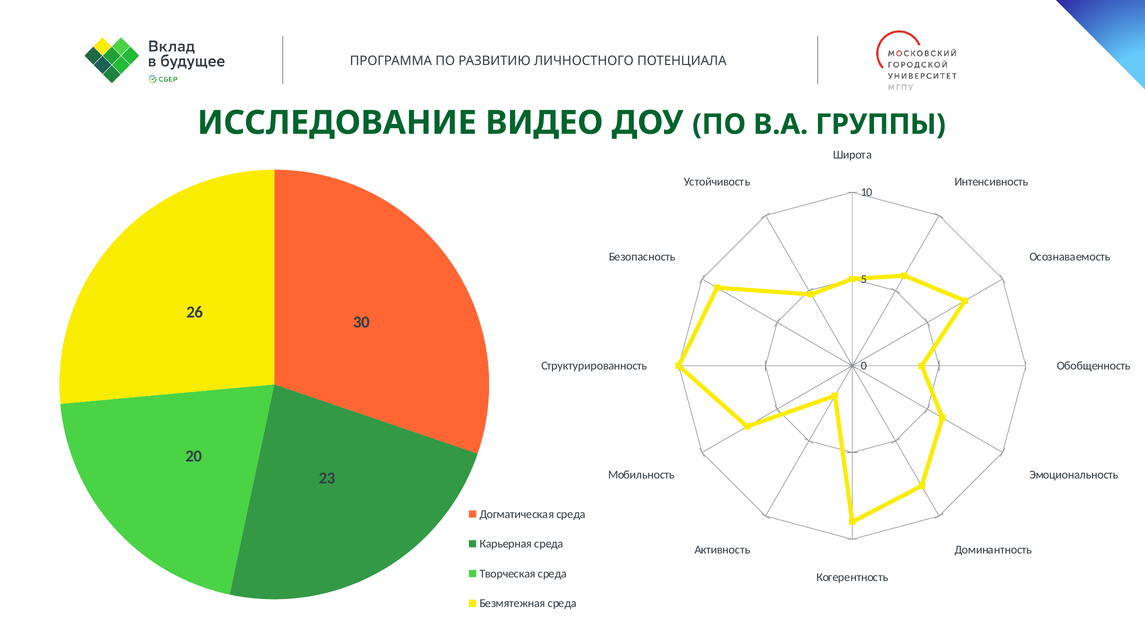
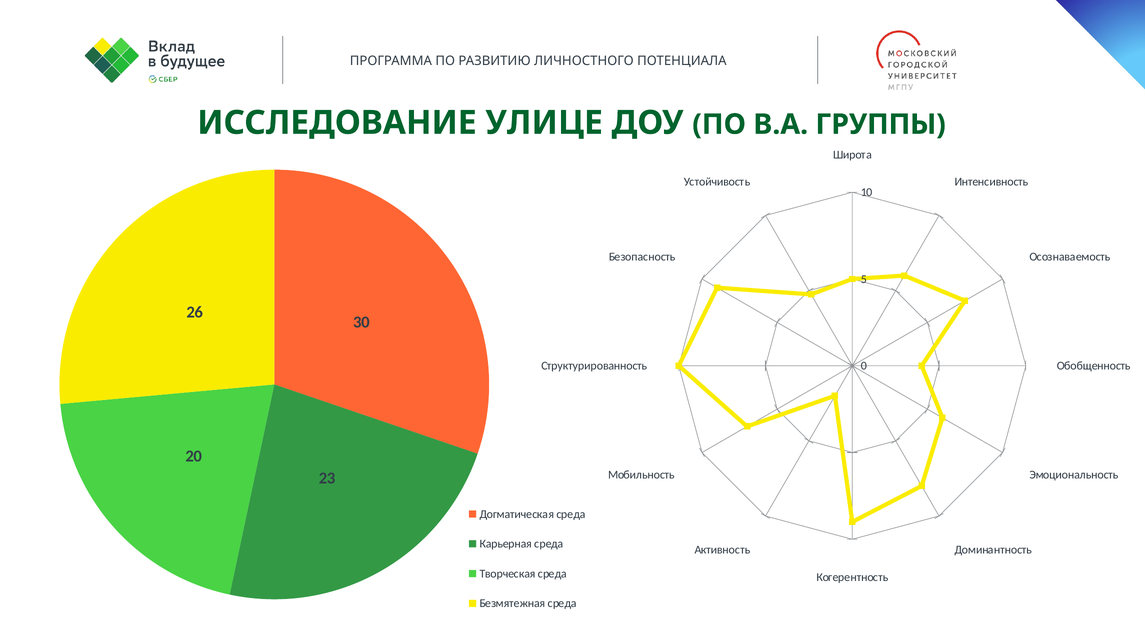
ВИДЕО: ВИДЕО -> УЛИЦЕ (544, 123)
